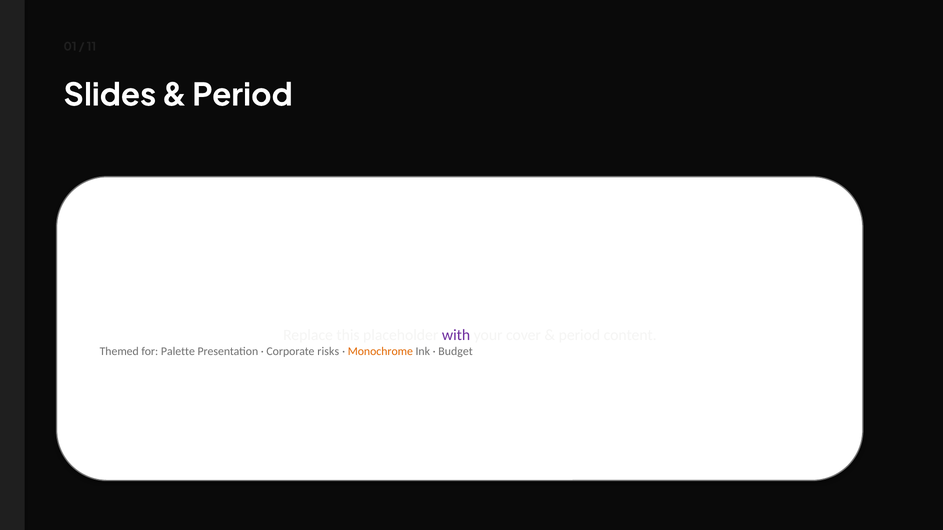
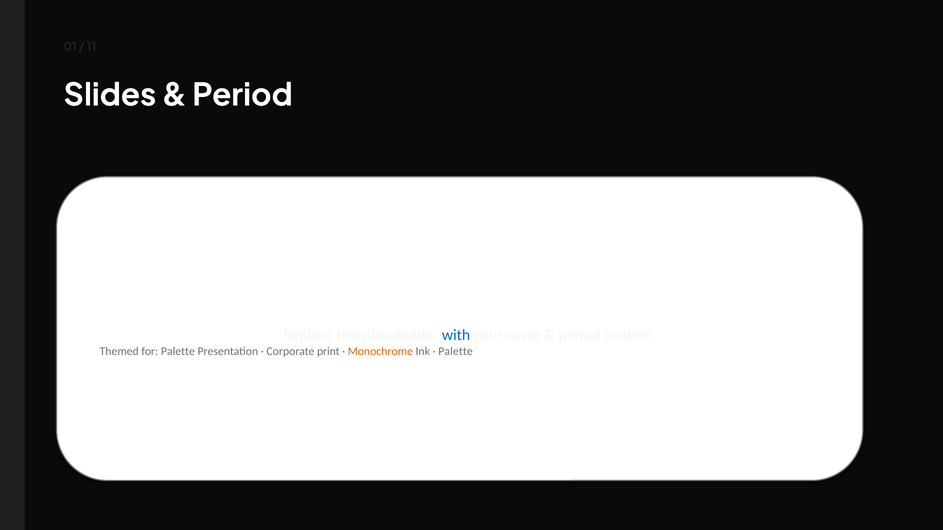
with colour: purple -> blue (456, 335)
risks: risks -> print (328, 351)
Budget: Budget -> Palette (456, 351)
